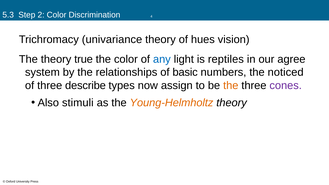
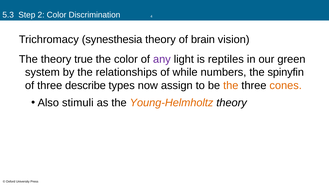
univariance: univariance -> synesthesia (112, 39)
hues: hues -> brain (203, 39)
any colour: blue -> purple (162, 59)
agree: agree -> green (291, 59)
basic: basic -> while (185, 72)
noticed: noticed -> spinyfin (286, 72)
cones colour: purple -> orange (286, 85)
